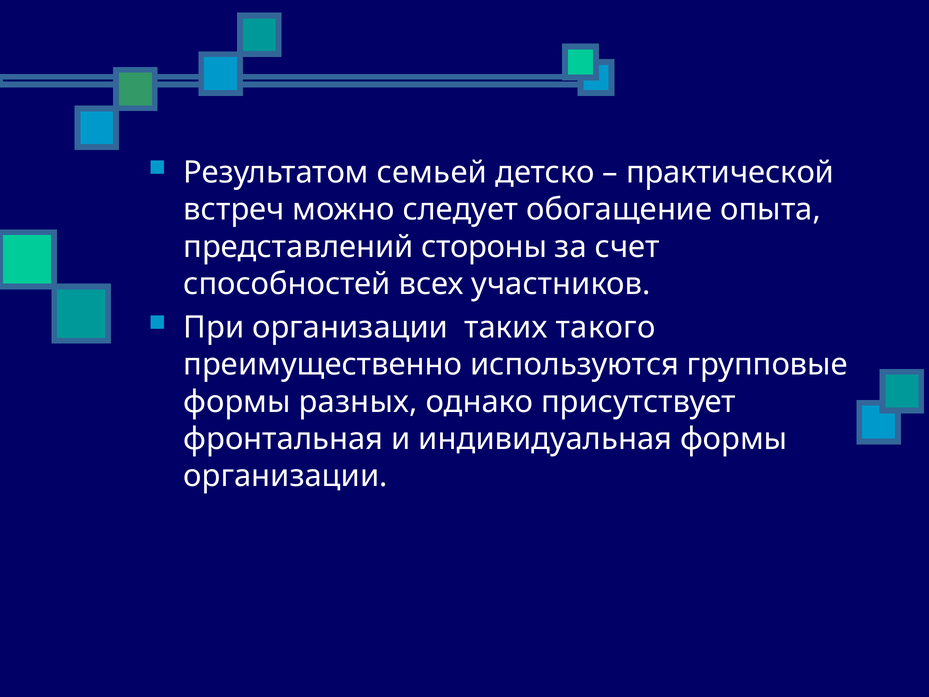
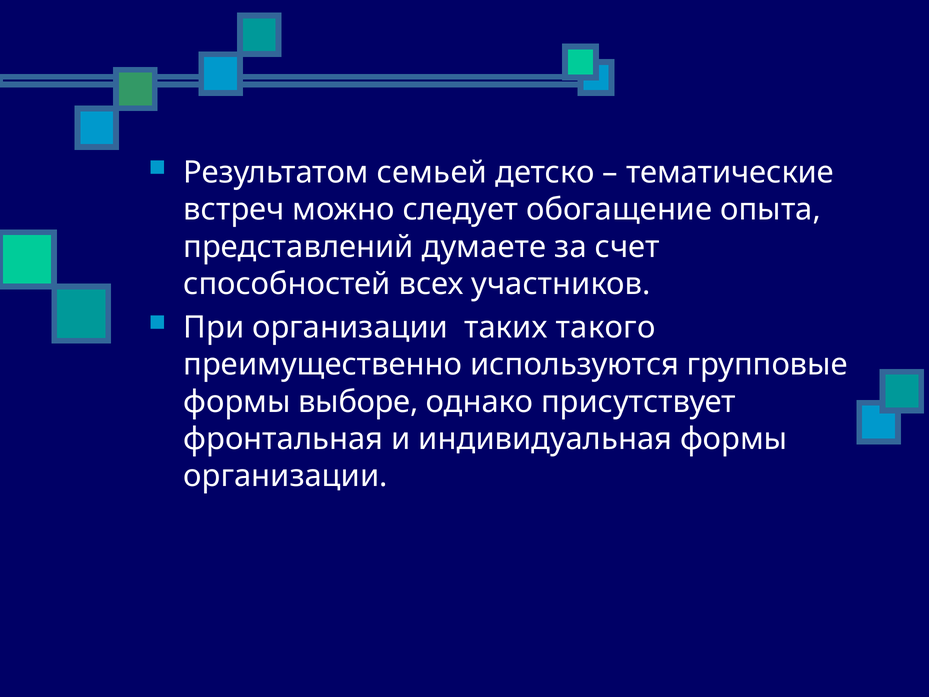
практической: практической -> тематические (730, 173)
стороны: стороны -> думаете (484, 247)
разных: разных -> выборе (358, 402)
